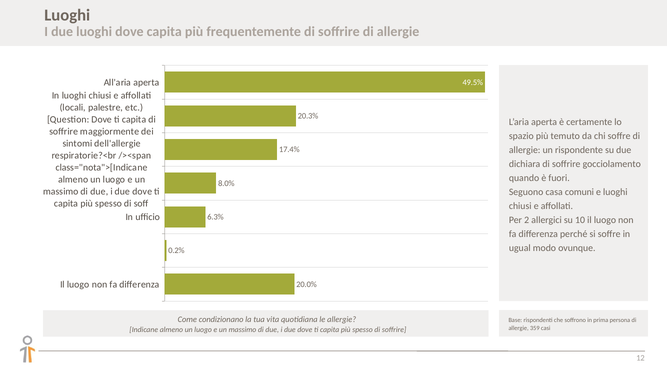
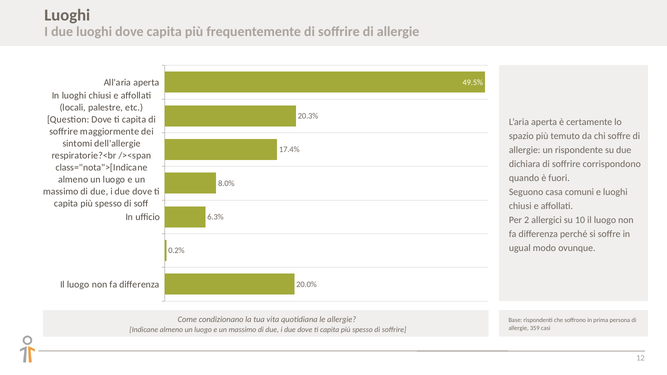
gocciolamento: gocciolamento -> corrispondono (612, 164)
